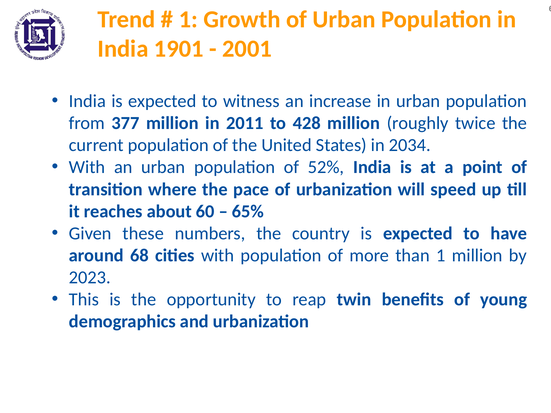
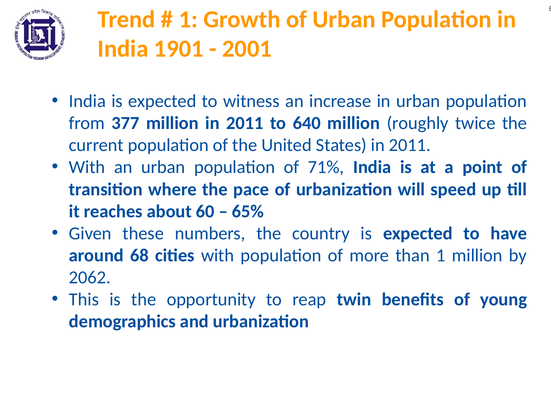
428: 428 -> 640 (307, 123)
States in 2034: 2034 -> 2011 (410, 145)
52%: 52% -> 71% (326, 167)
2023: 2023 -> 2062 (90, 278)
